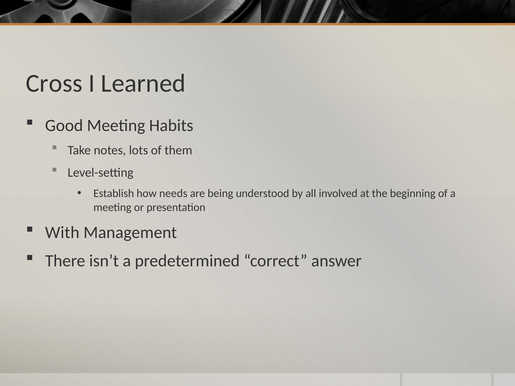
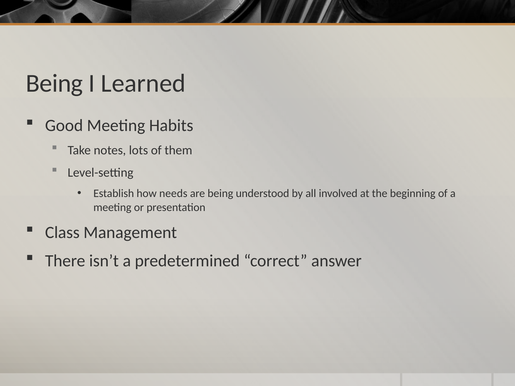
Cross: Cross -> Being (54, 83)
With: With -> Class (62, 233)
